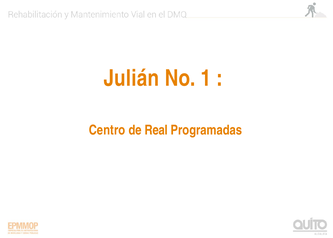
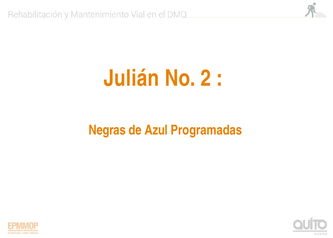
1: 1 -> 2 (206, 78)
Centro: Centro -> Negras (107, 130)
Real: Real -> Azul (156, 130)
